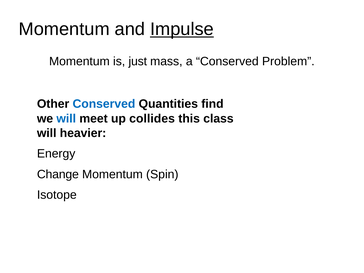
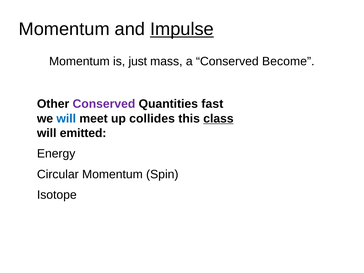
Problem: Problem -> Become (288, 61)
Conserved colour: blue -> purple (104, 104)
find: find -> fast (212, 104)
class underline: none -> present (218, 119)
heavier: heavier -> emitted (83, 133)
Change: Change -> Circular (58, 174)
